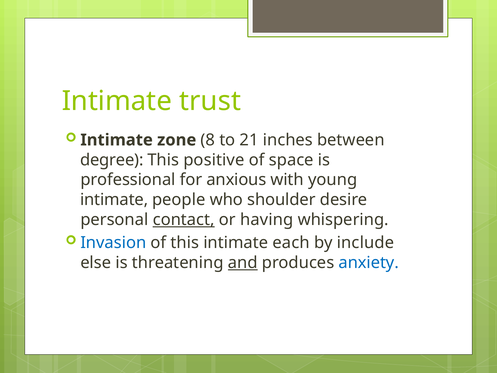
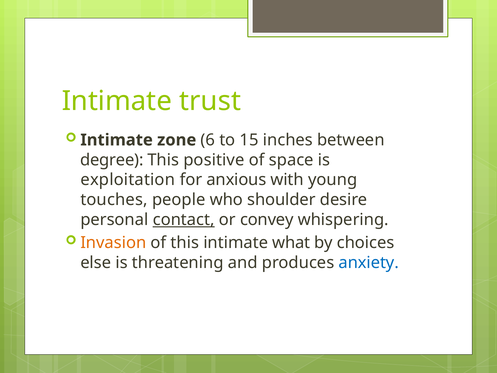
8: 8 -> 6 (208, 140)
21: 21 -> 15 (249, 140)
professional: professional -> exploitation (128, 180)
intimate: intimate -> touches (114, 200)
having: having -> convey (267, 219)
Invasion colour: blue -> orange (113, 243)
each: each -> what (291, 243)
include: include -> choices (366, 243)
and underline: present -> none (243, 262)
